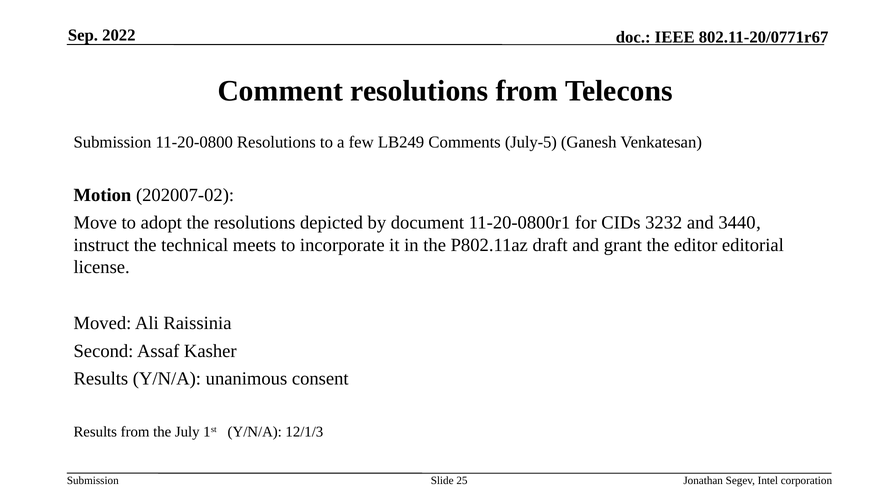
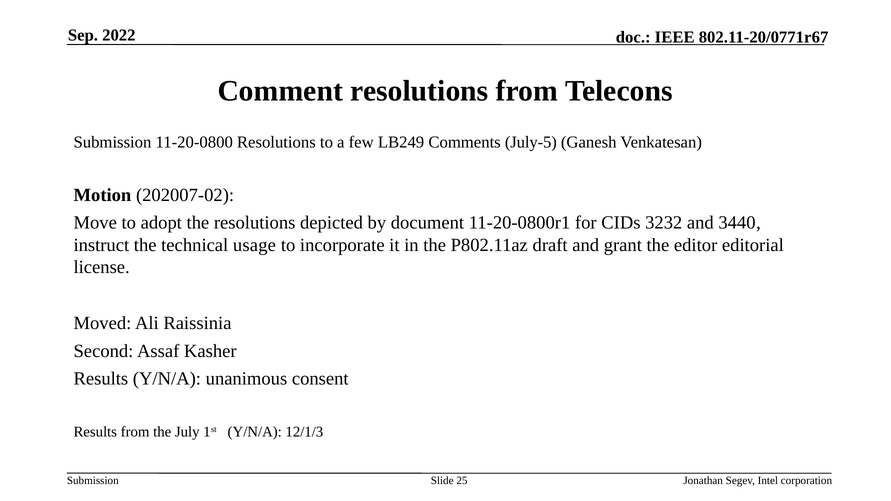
meets: meets -> usage (254, 245)
